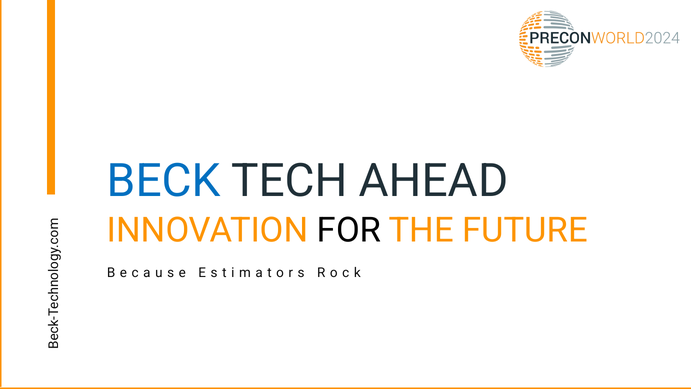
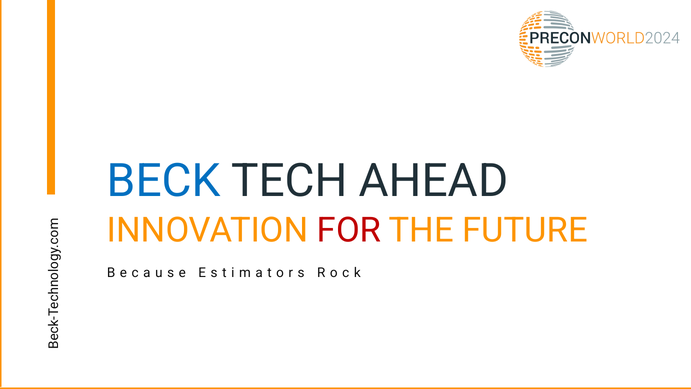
FOR colour: black -> red (349, 230)
